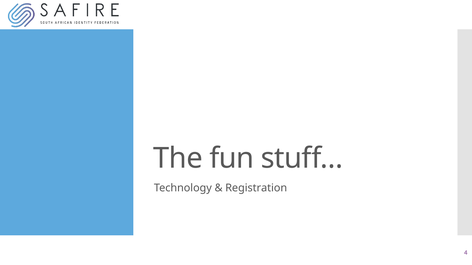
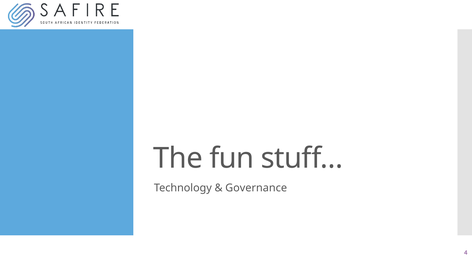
Registration: Registration -> Governance (256, 188)
